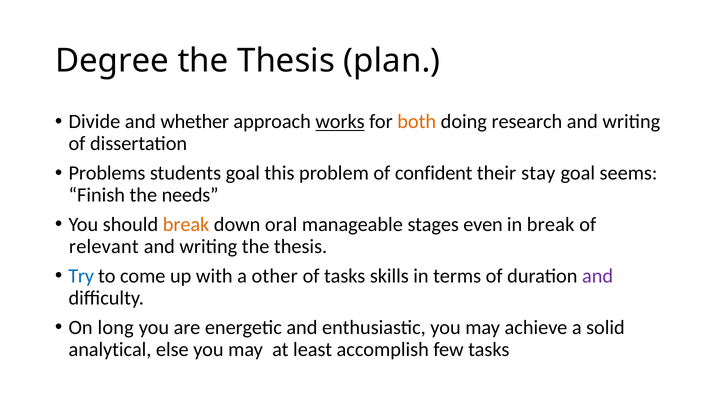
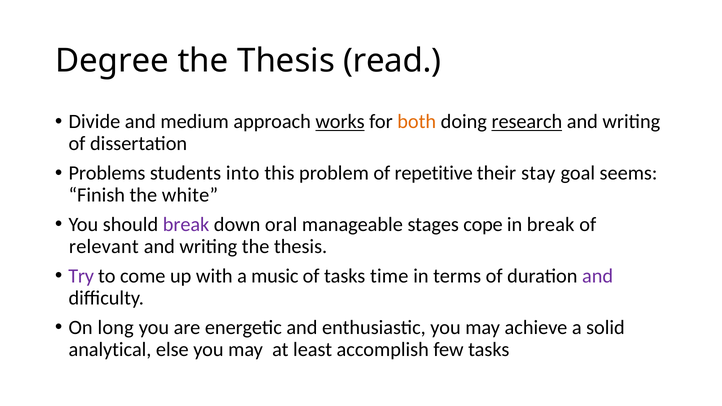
plan: plan -> read (392, 61)
whether: whether -> medium (195, 122)
research underline: none -> present (527, 122)
students goal: goal -> into (243, 173)
confident: confident -> repetitive (434, 173)
needs: needs -> white (190, 195)
break colour: orange -> purple (186, 225)
even: even -> cope (483, 225)
Try colour: blue -> purple (81, 276)
other: other -> music (275, 276)
skills: skills -> time (389, 276)
